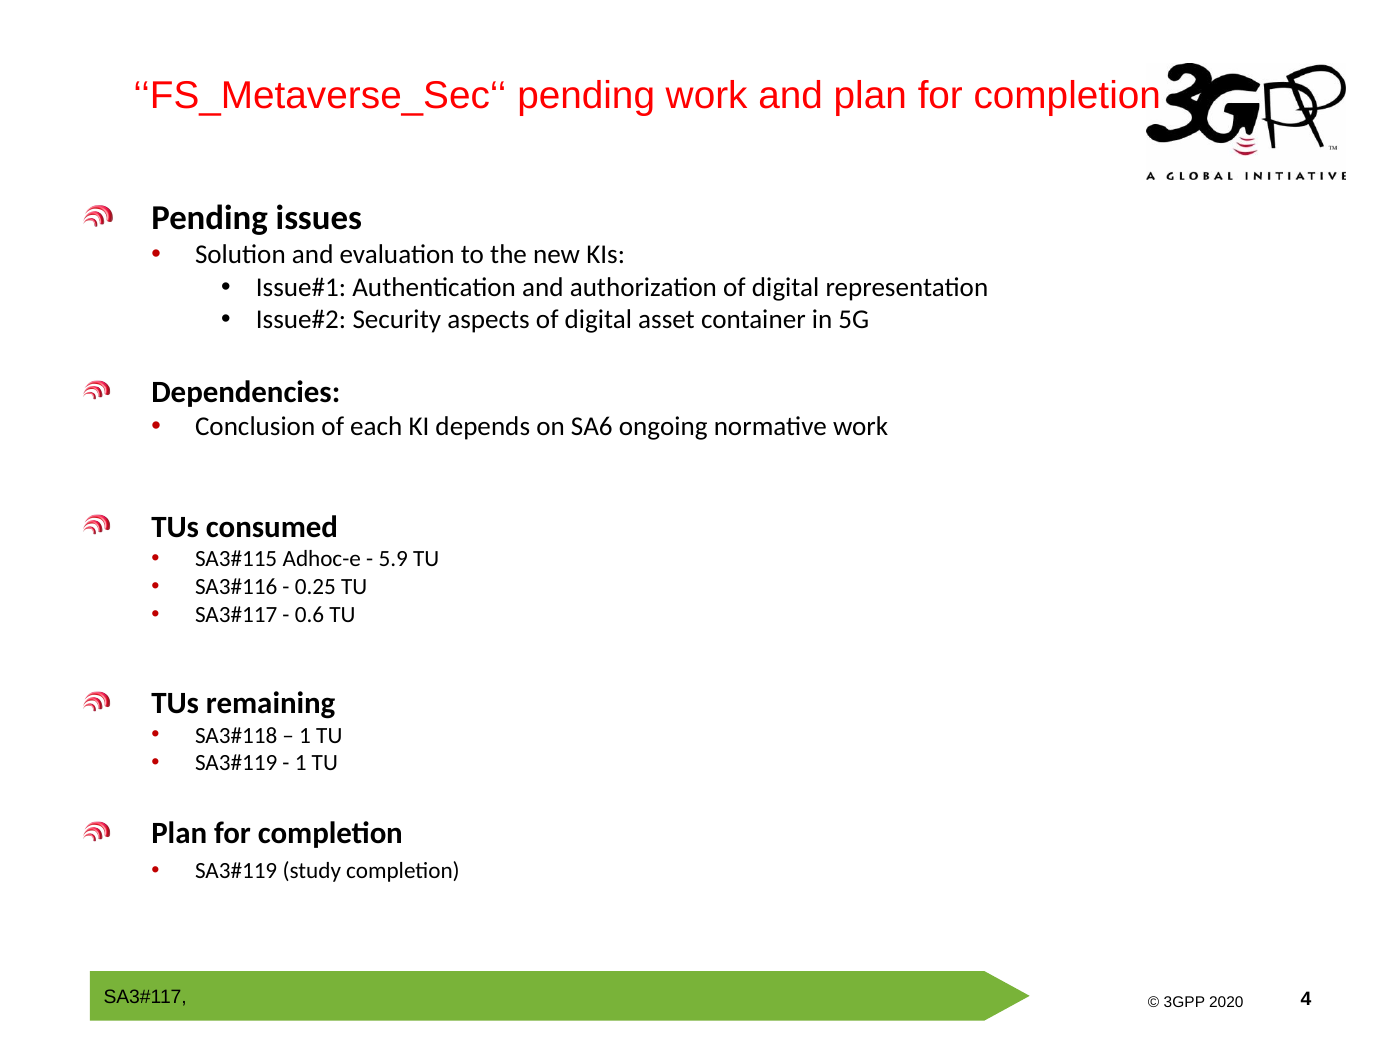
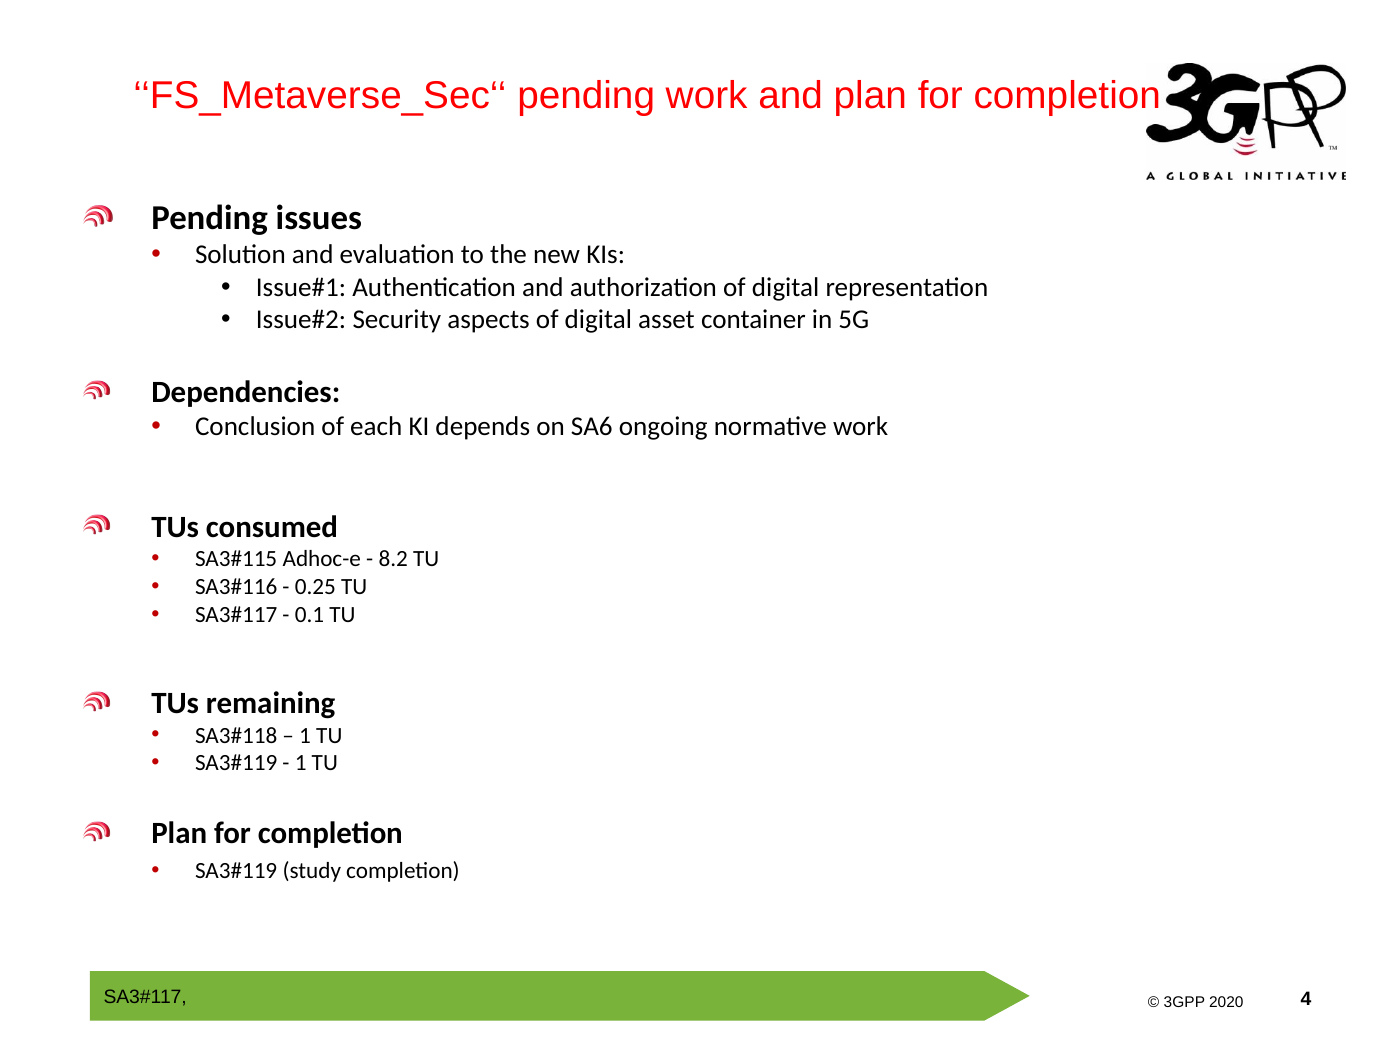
5.9: 5.9 -> 8.2 (393, 559)
0.6: 0.6 -> 0.1 (309, 614)
